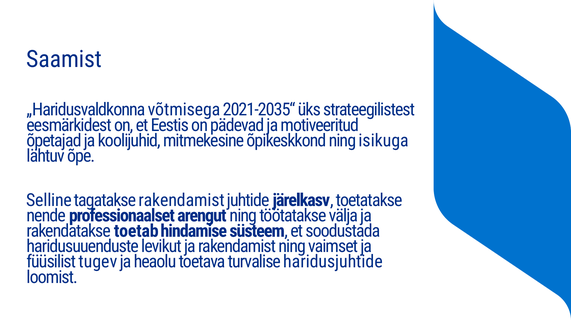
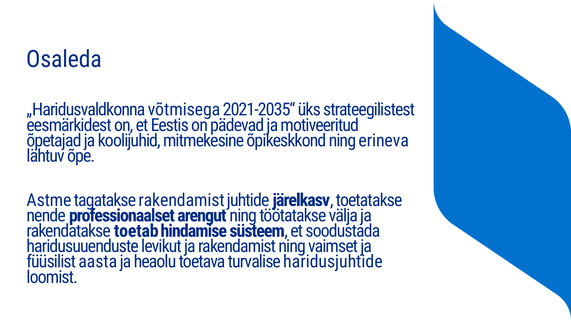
Saamist: Saamist -> Osaleda (64, 59)
isikuga: isikuga -> erineva (384, 141)
Selline: Selline -> Astme (49, 200)
tugev: tugev -> aasta (98, 262)
